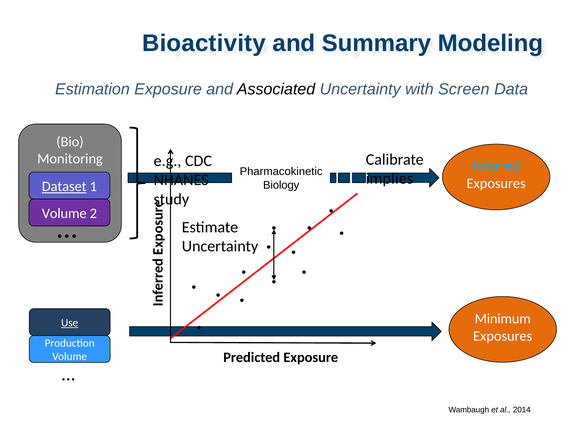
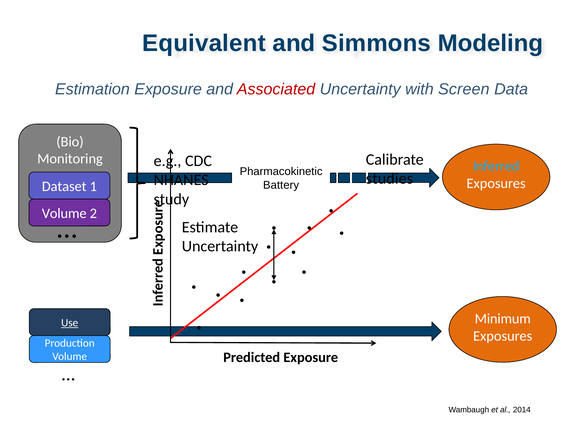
Bioactivity: Bioactivity -> Equivalent (204, 43)
Summary: Summary -> Simmons (376, 43)
Associated colour: black -> red (276, 89)
implies: implies -> studies (389, 179)
Biology: Biology -> Battery (281, 185)
Dataset underline: present -> none (64, 187)
